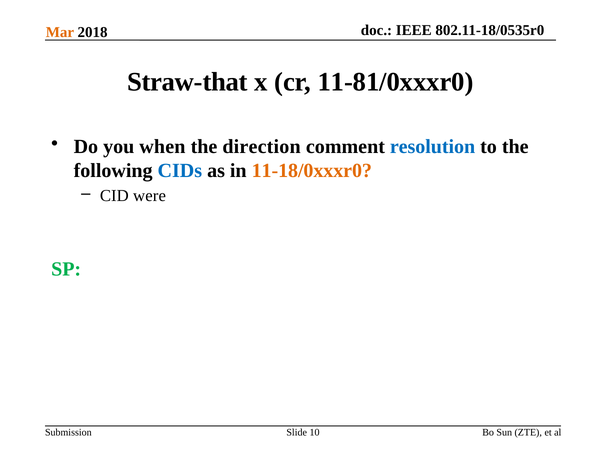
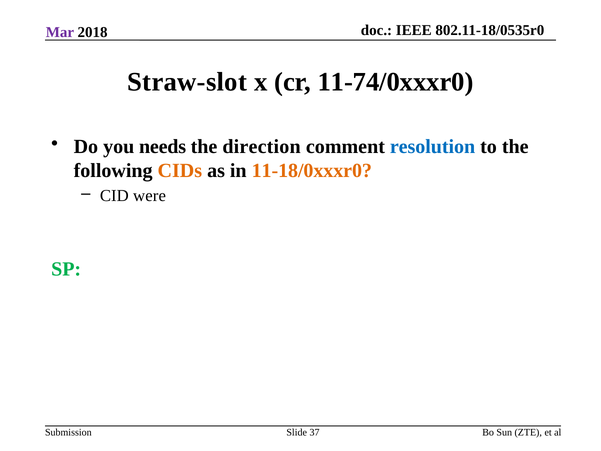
Mar colour: orange -> purple (60, 32)
Straw-that: Straw-that -> Straw-slot (187, 82)
11-81/0xxxr0: 11-81/0xxxr0 -> 11-74/0xxxr0 (396, 82)
when: when -> needs (163, 147)
CIDs colour: blue -> orange (180, 171)
10: 10 -> 37 (315, 432)
